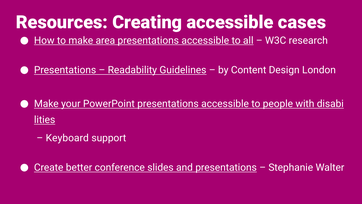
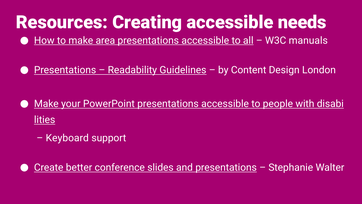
cases: cases -> needs (302, 22)
research: research -> manuals (308, 40)
